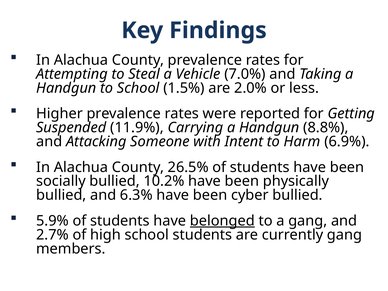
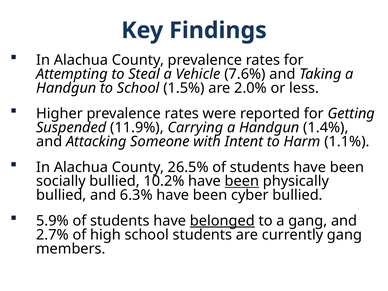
7.0%: 7.0% -> 7.6% (245, 74)
8.8%: 8.8% -> 1.4% (326, 128)
6.9%: 6.9% -> 1.1% (347, 142)
been underline: none -> present (242, 181)
